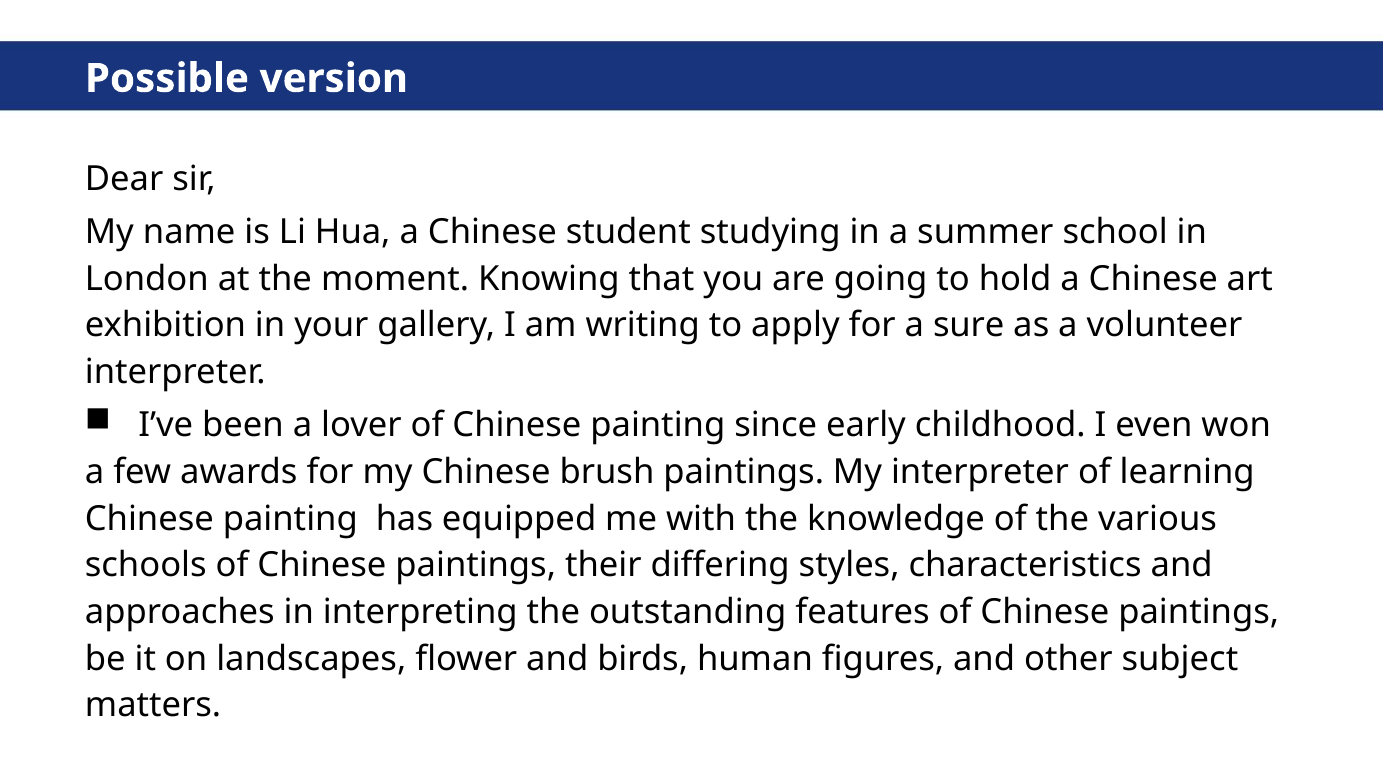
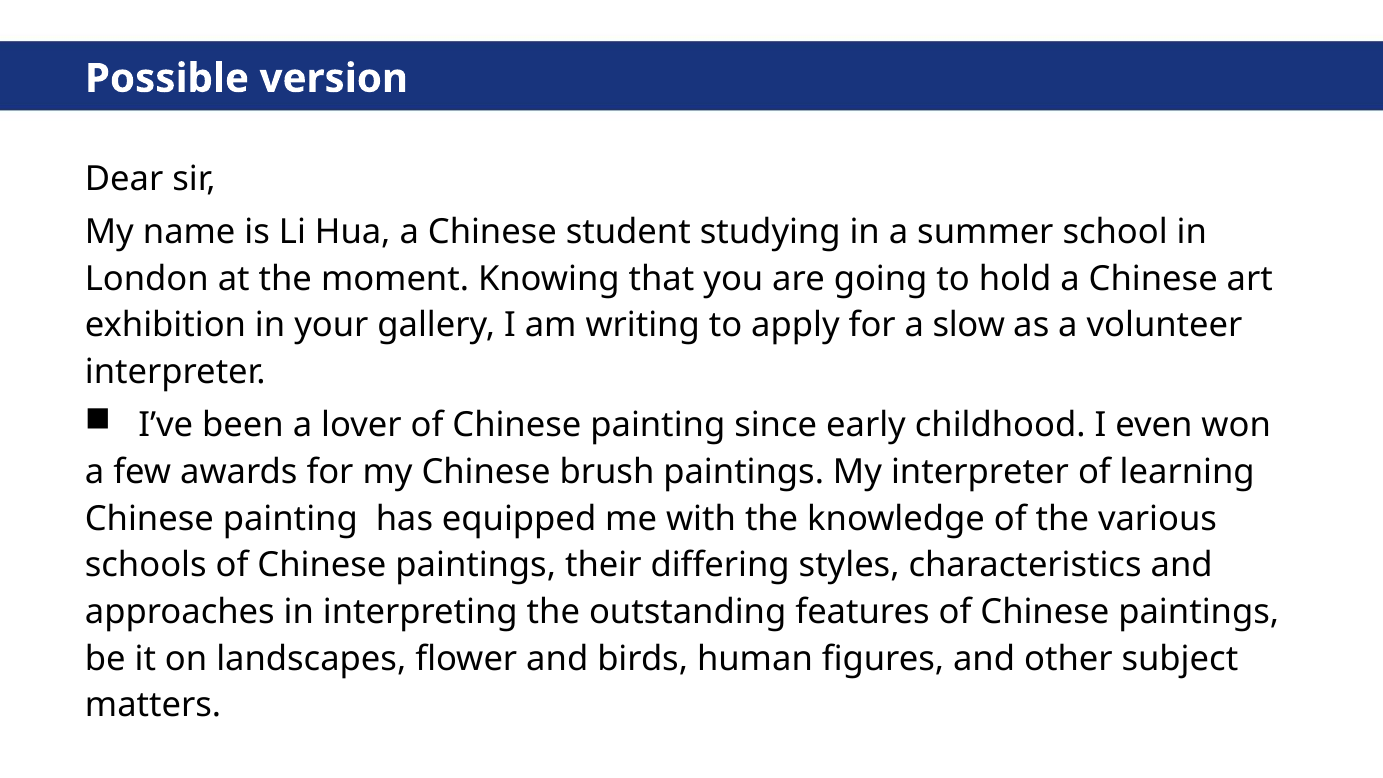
sure: sure -> slow (969, 326)
